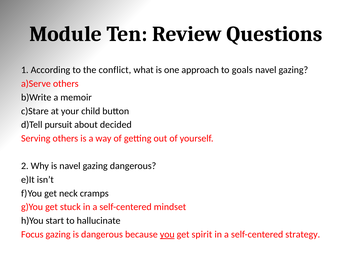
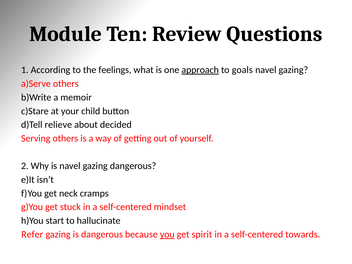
conflict: conflict -> feelings (115, 70)
approach underline: none -> present (200, 70)
pursuit: pursuit -> relieve (58, 125)
Focus: Focus -> Refer (32, 234)
strategy: strategy -> towards (303, 234)
